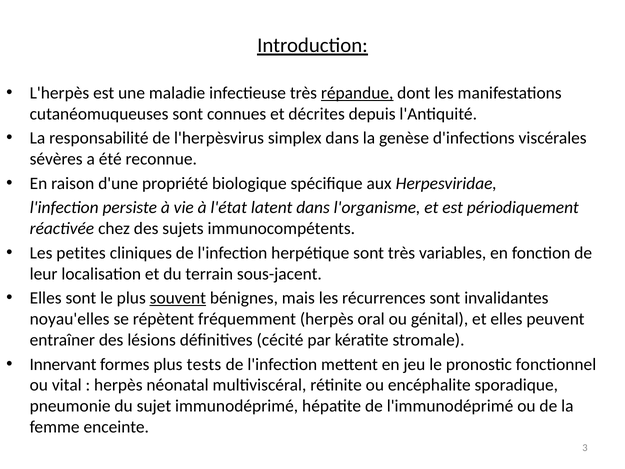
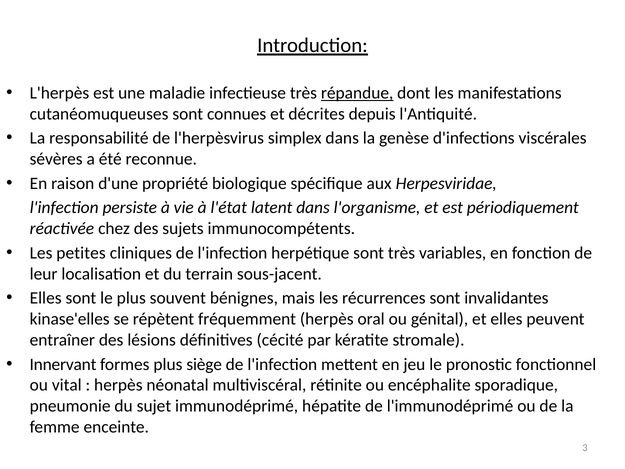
souvent underline: present -> none (178, 298)
noyau'elles: noyau'elles -> kinase'elles (70, 319)
tests: tests -> siège (204, 364)
